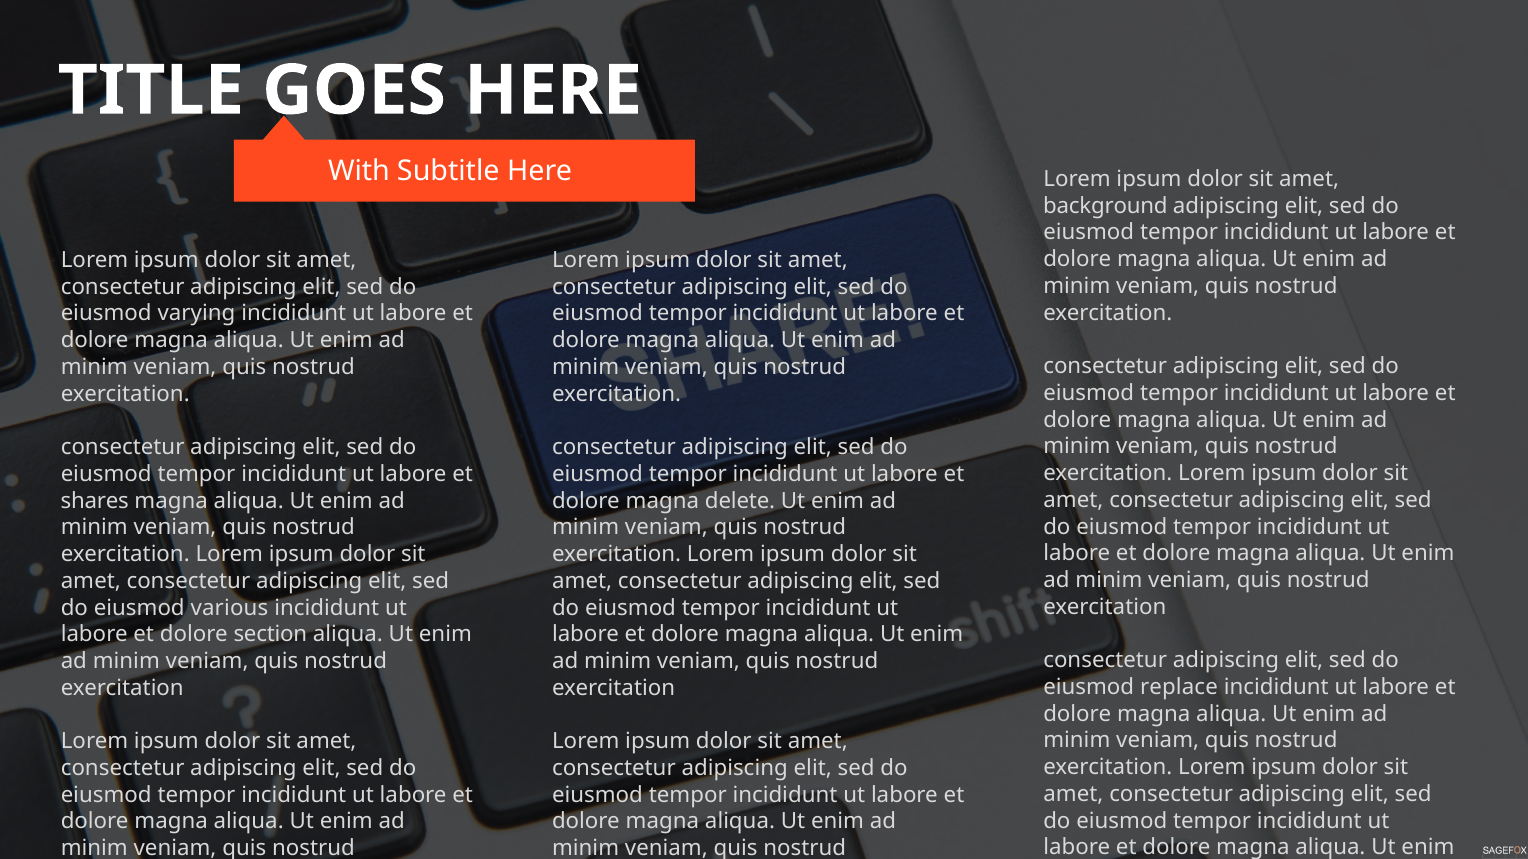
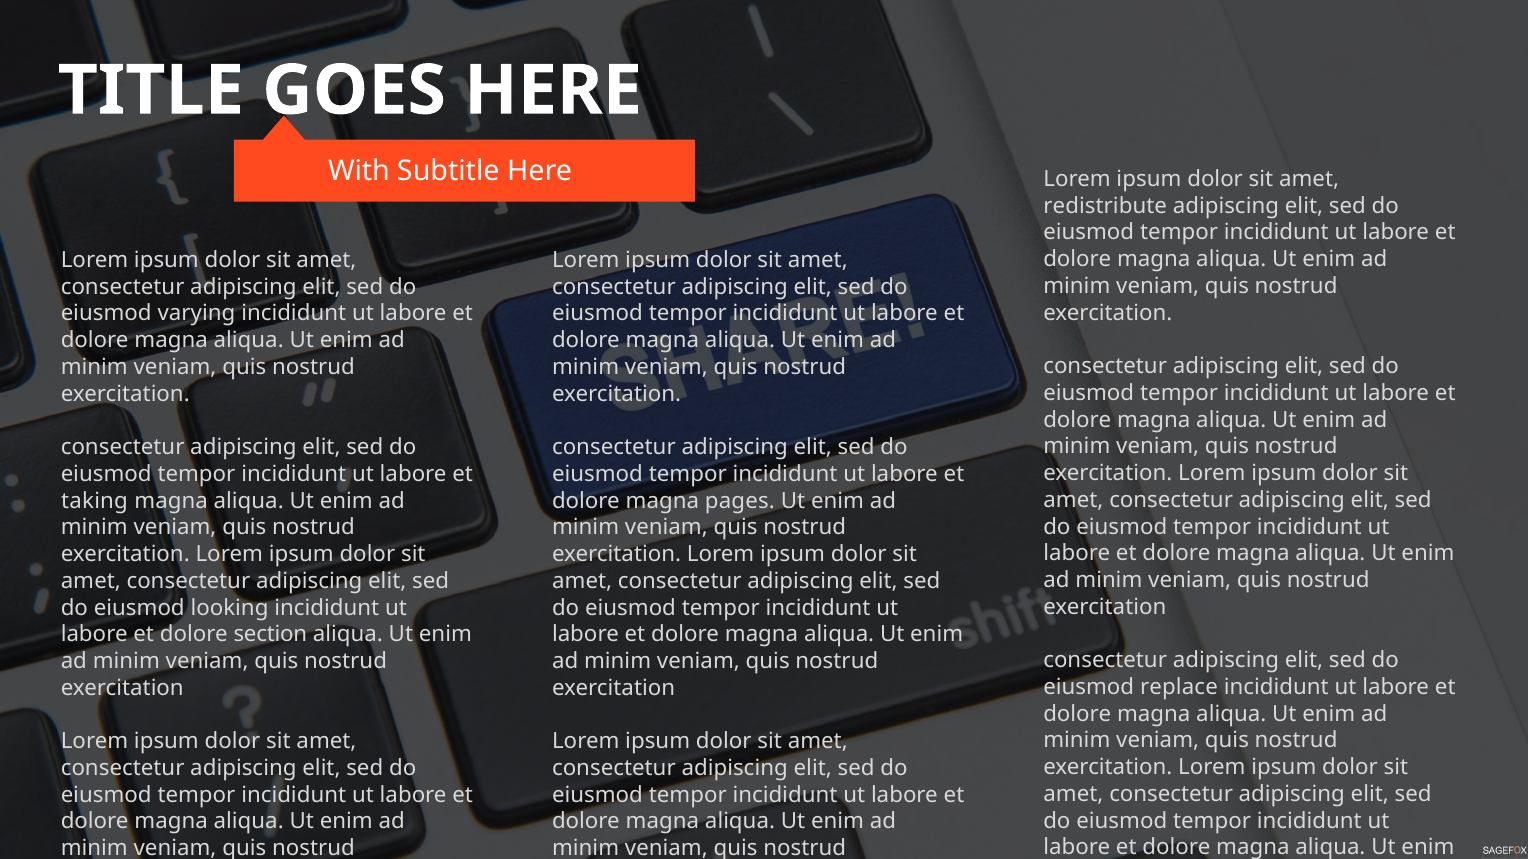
background: background -> redistribute (1105, 206)
shares: shares -> taking (95, 501)
delete: delete -> pages (740, 501)
various: various -> looking (230, 608)
